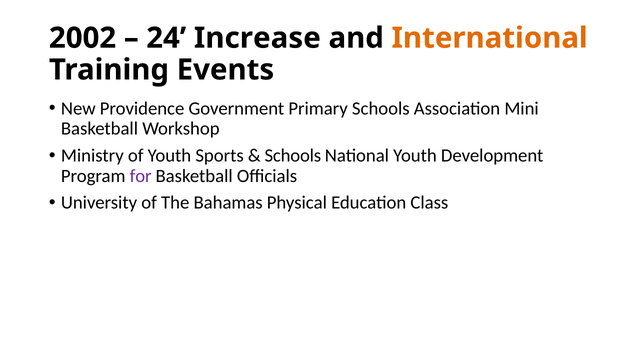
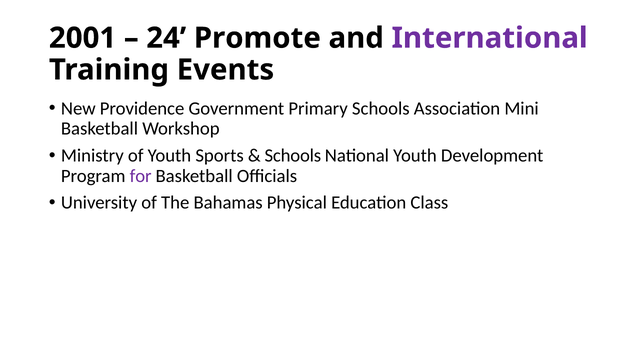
2002: 2002 -> 2001 (83, 38)
Increase: Increase -> Promote (257, 38)
International colour: orange -> purple (490, 38)
